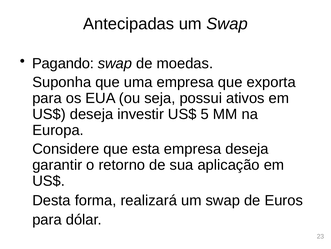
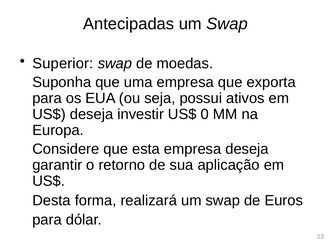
Pagando: Pagando -> Superior (63, 63)
5: 5 -> 0 (205, 114)
